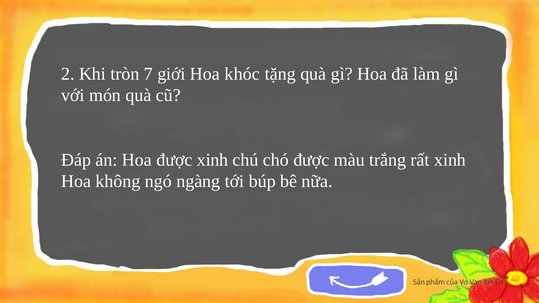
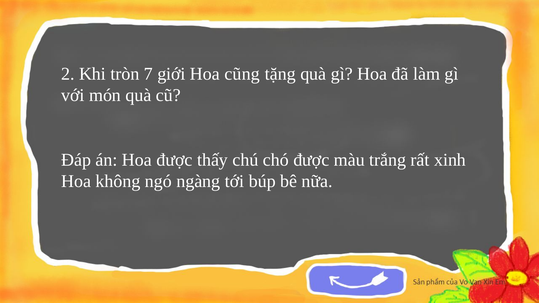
khóc: khóc -> cũng (242, 74)
được xinh: xinh -> thấy (213, 160)
